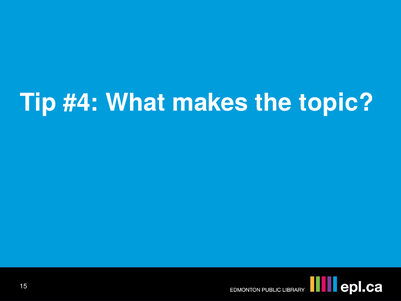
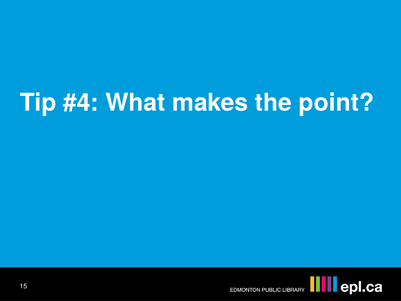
topic: topic -> point (336, 103)
